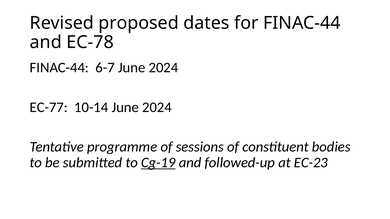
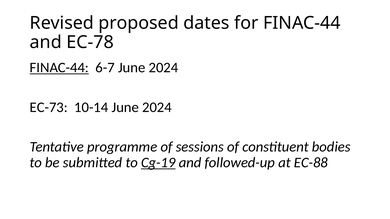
FINAC-44 underline: none -> present (59, 68)
EC-77: EC-77 -> EC-73 (49, 107)
EC-23: EC-23 -> EC-88 (311, 163)
